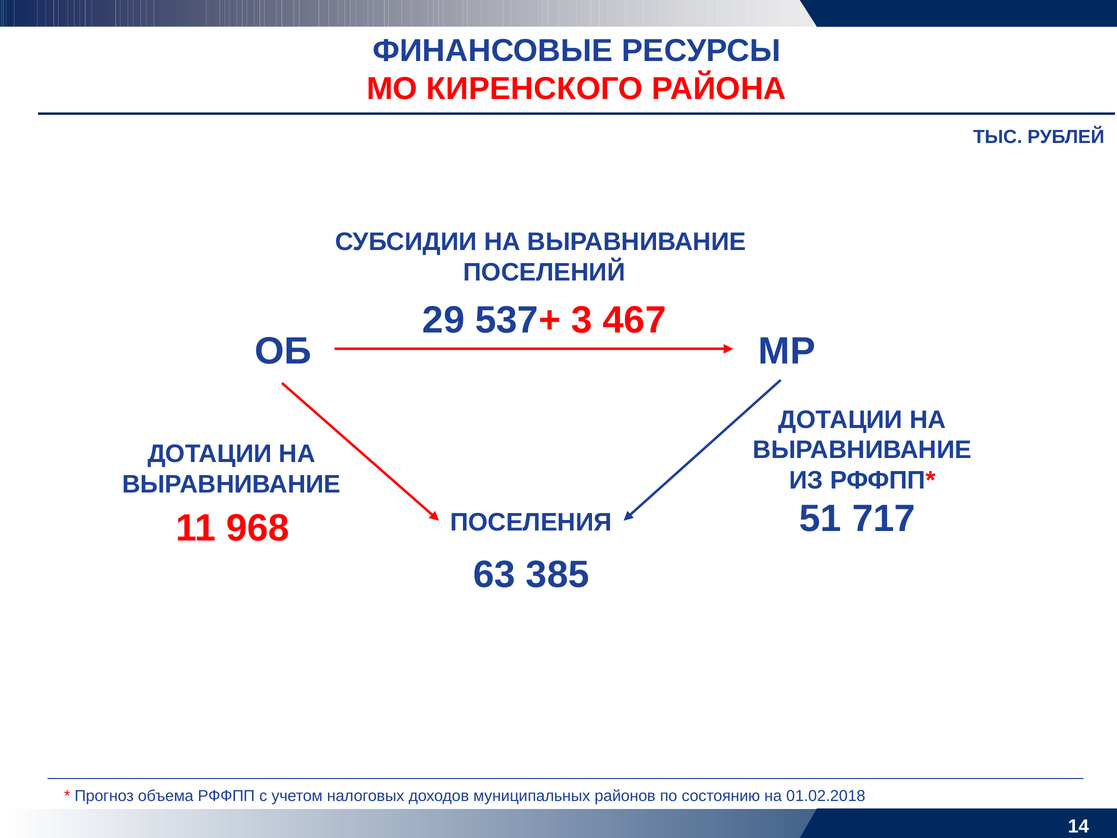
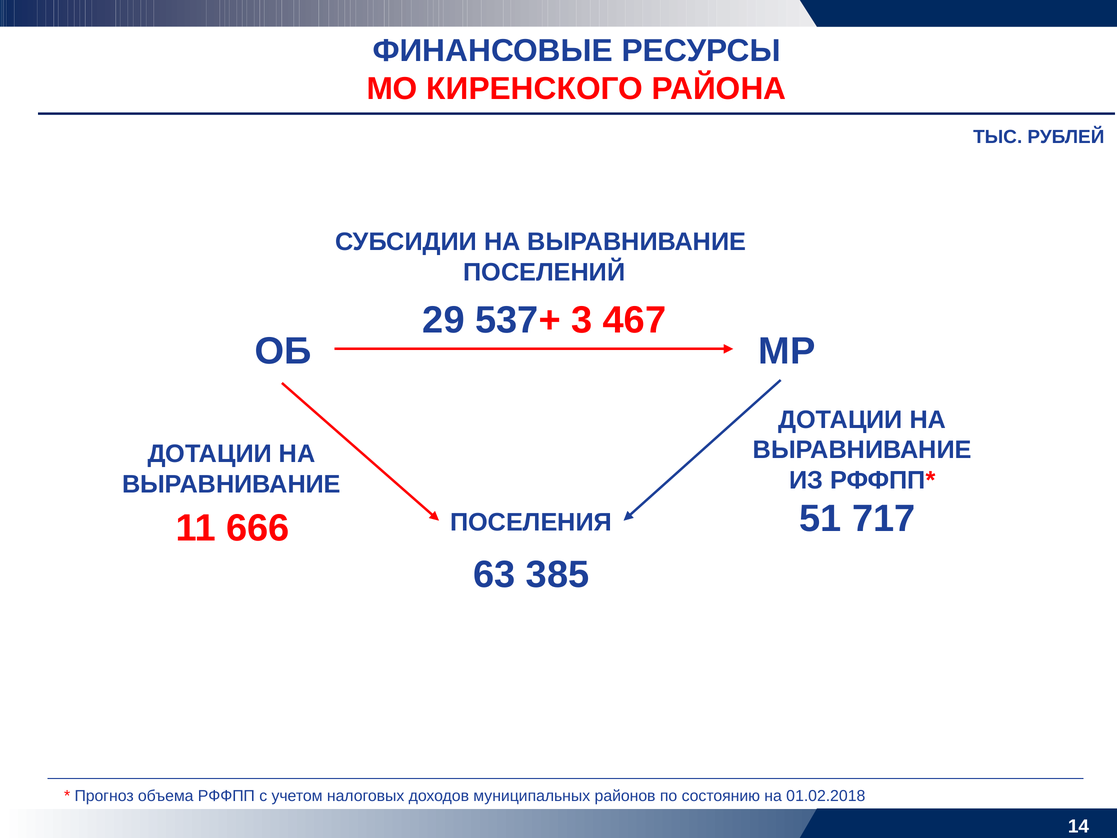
968: 968 -> 666 (258, 528)
